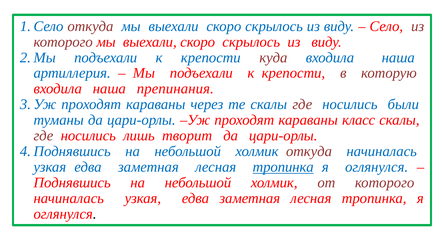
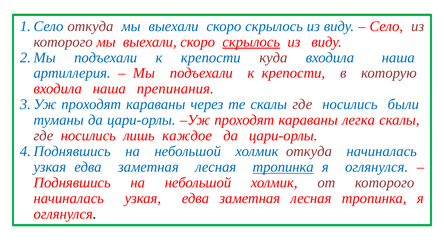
скрылось underline: none -> present (251, 42)
класс: класс -> легка (359, 120)
творит: творит -> каждое (187, 136)
